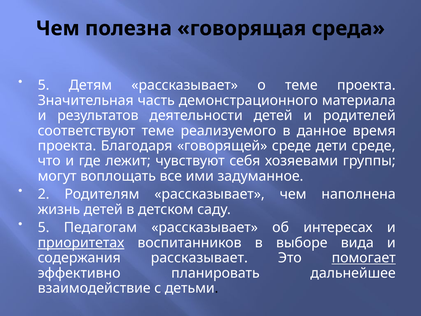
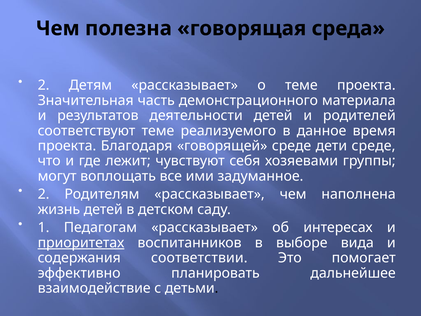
5: 5 -> 2 (44, 85)
5: 5 -> 1 (44, 227)
содержания рассказывает: рассказывает -> соответствии (199, 258)
помогает underline: present -> none (364, 258)
